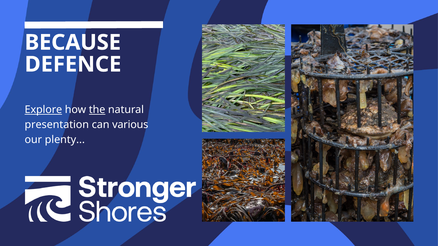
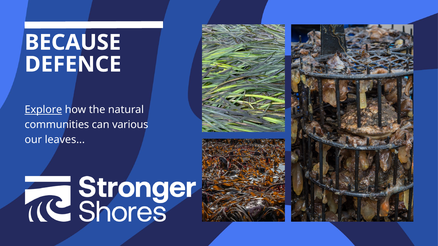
the underline: present -> none (97, 110)
presentation: presentation -> communities (57, 125)
plenty: plenty -> leaves (65, 140)
